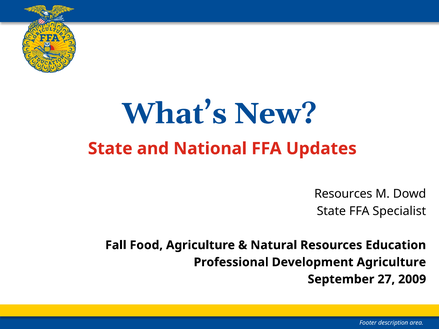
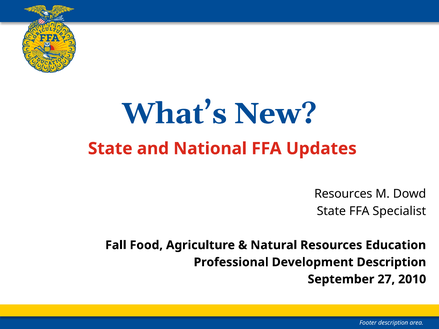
Development Agriculture: Agriculture -> Description (391, 262)
2009: 2009 -> 2010 (412, 279)
